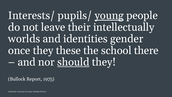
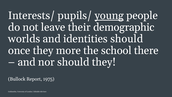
intellectually: intellectually -> demographic (124, 27)
identities gender: gender -> should (127, 39)
these: these -> more (68, 50)
should underline: present -> none (73, 62)
